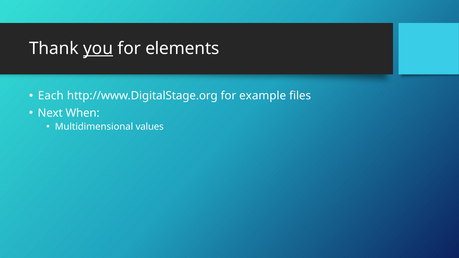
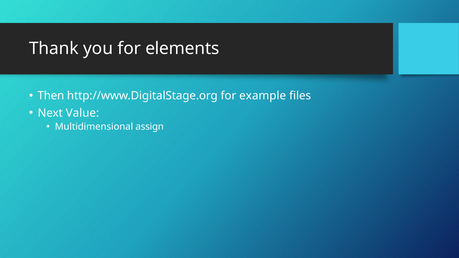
you underline: present -> none (98, 49)
Each: Each -> Then (51, 96)
When: When -> Value (82, 113)
values: values -> assign (150, 127)
